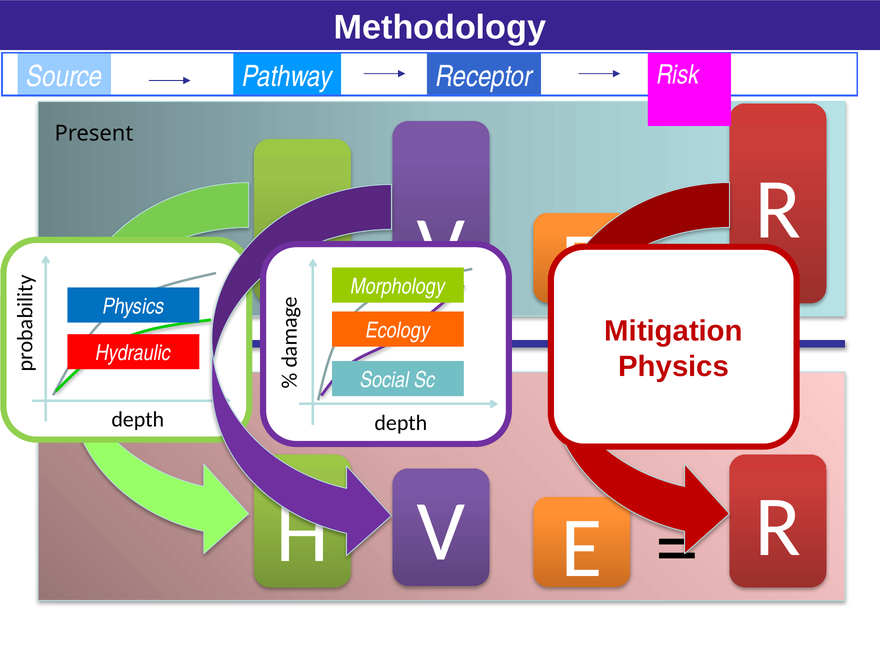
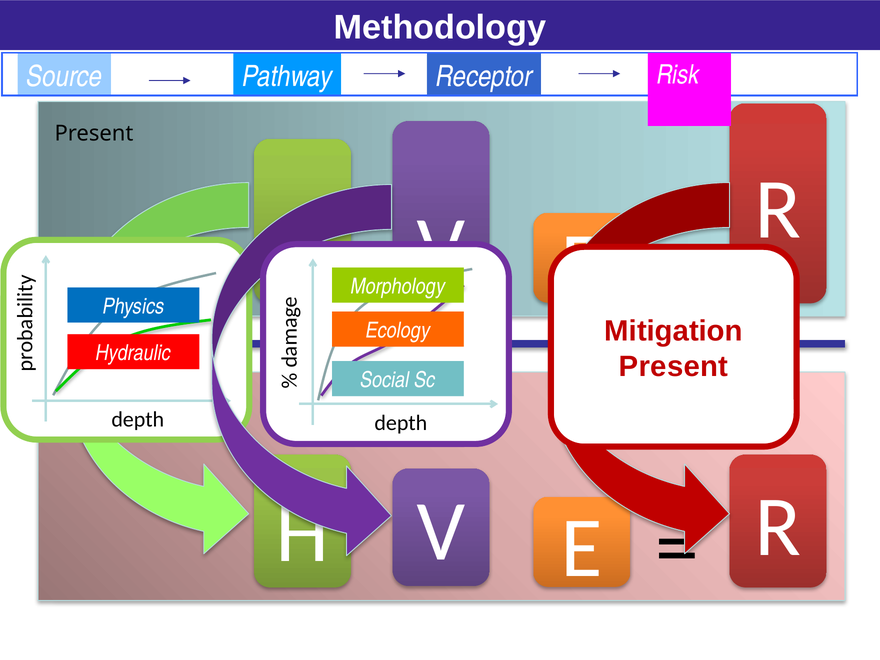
Physics: Physics -> Present (674, 366)
